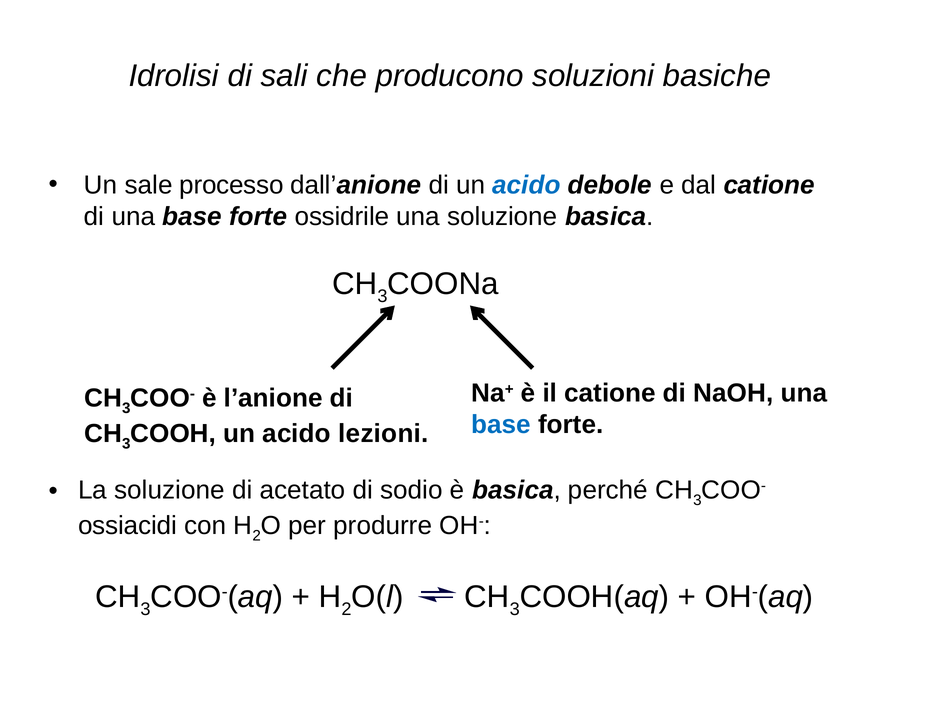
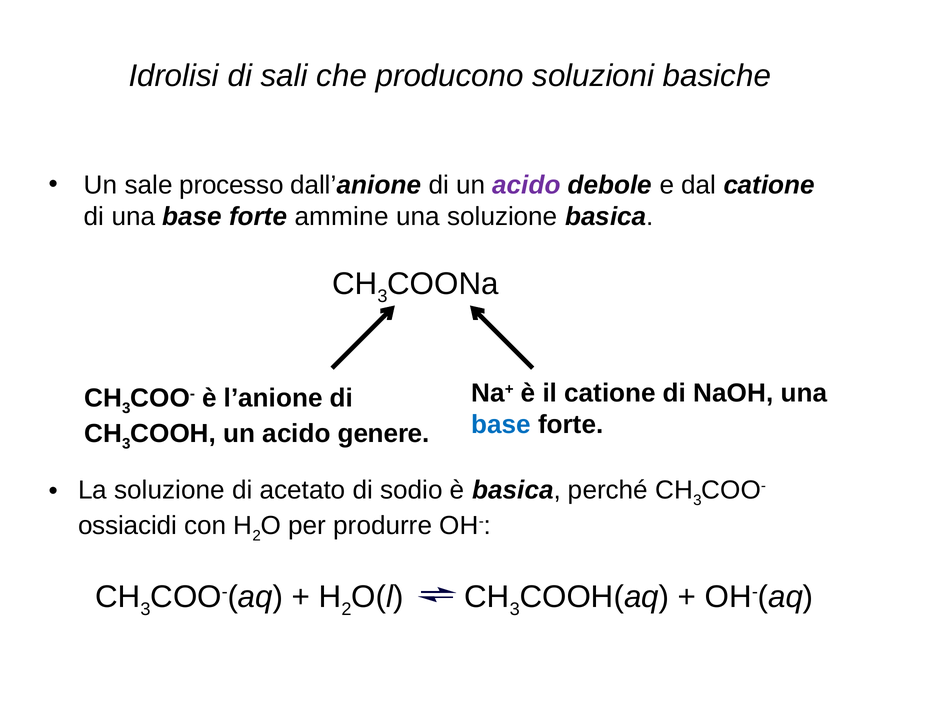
acido colour: blue -> purple (527, 185)
ossidrile: ossidrile -> ammine (342, 217)
lezioni: lezioni -> genere (384, 434)
